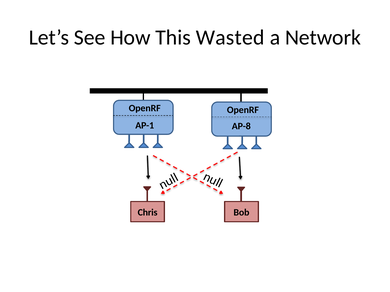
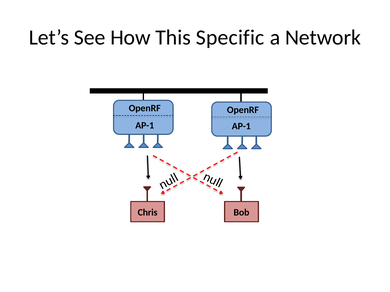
Wasted: Wasted -> Specific (230, 38)
AP-8: AP-8 -> AP-1 (241, 126)
